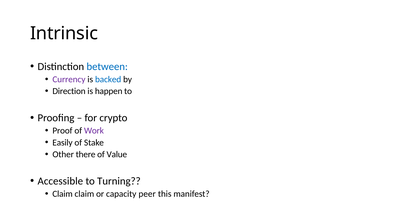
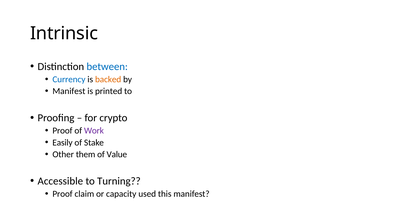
Currency colour: purple -> blue (69, 79)
backed colour: blue -> orange (108, 79)
Direction: Direction -> Manifest (69, 91)
happen: happen -> printed (109, 91)
there: there -> them (86, 154)
Claim: Claim -> Proof (63, 194)
peer: peer -> used (147, 194)
